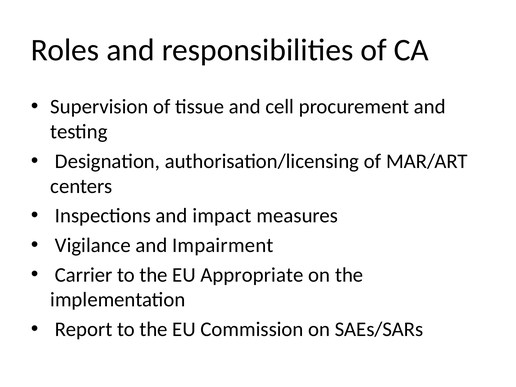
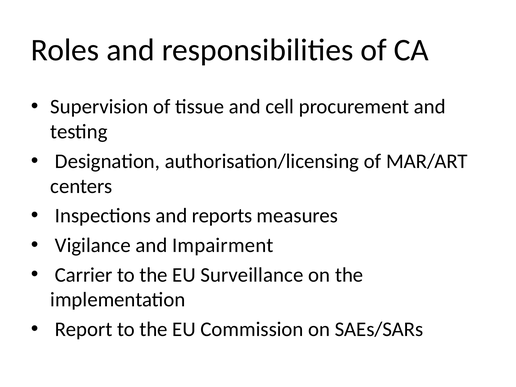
impact: impact -> reports (222, 216)
Appropriate: Appropriate -> Surveillance (252, 275)
